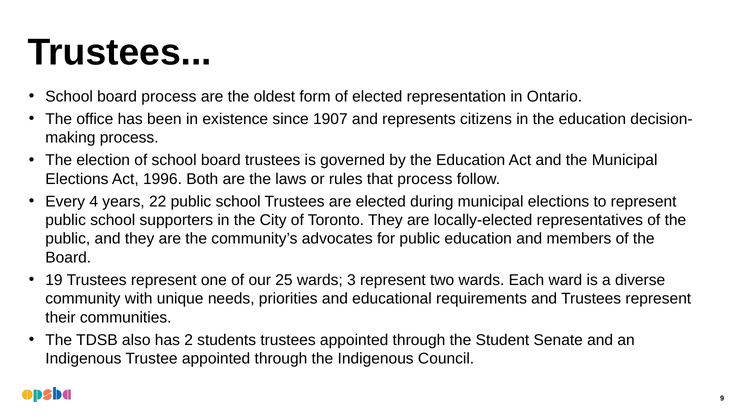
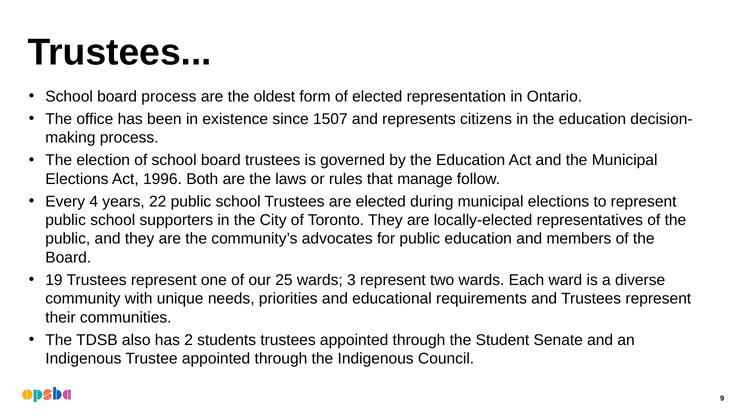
1907: 1907 -> 1507 (330, 119)
that process: process -> manage (425, 179)
